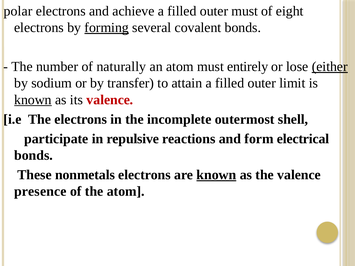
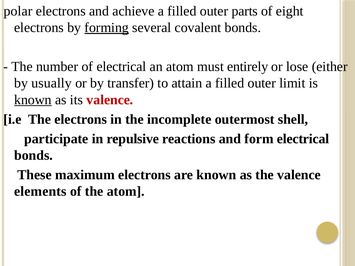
outer must: must -> parts (245, 11)
of naturally: naturally -> electrical (121, 67)
either underline: present -> none (330, 67)
sodium: sodium -> usually (52, 83)
nonmetals: nonmetals -> maximum (85, 175)
known underline: present -> none (216, 175)
presence: presence -> elements (40, 192)
